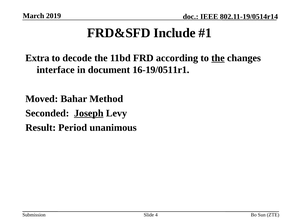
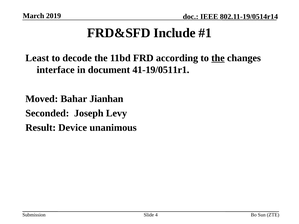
Extra: Extra -> Least (37, 58)
16-19/0511r1: 16-19/0511r1 -> 41-19/0511r1 (161, 70)
Method: Method -> Jianhan (106, 99)
Joseph underline: present -> none (89, 113)
Period: Period -> Device (73, 128)
